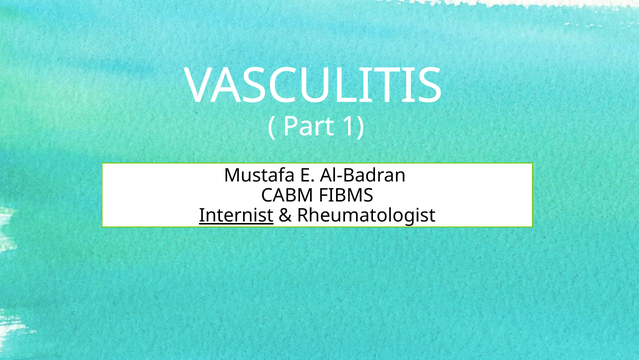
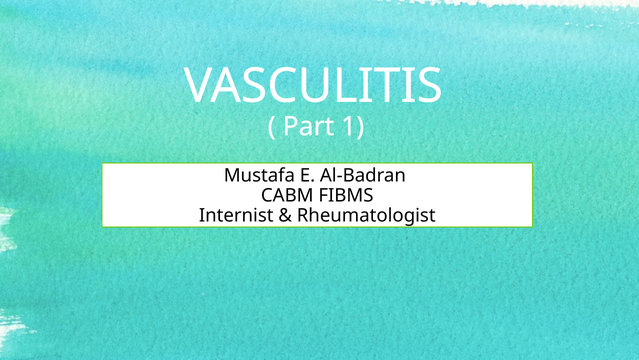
Internist underline: present -> none (236, 215)
